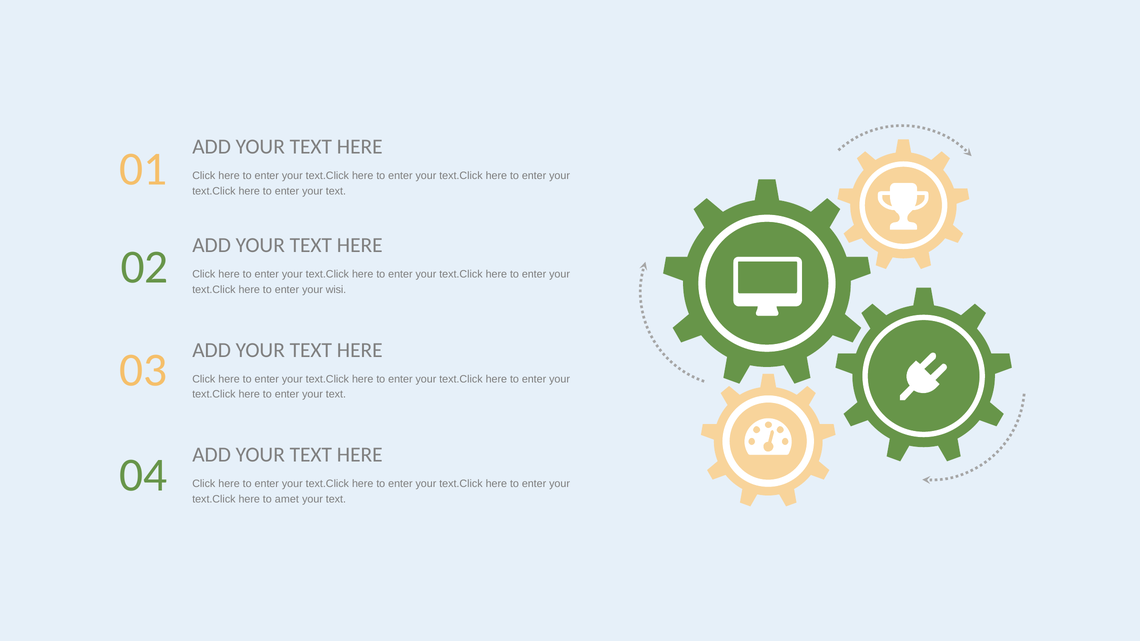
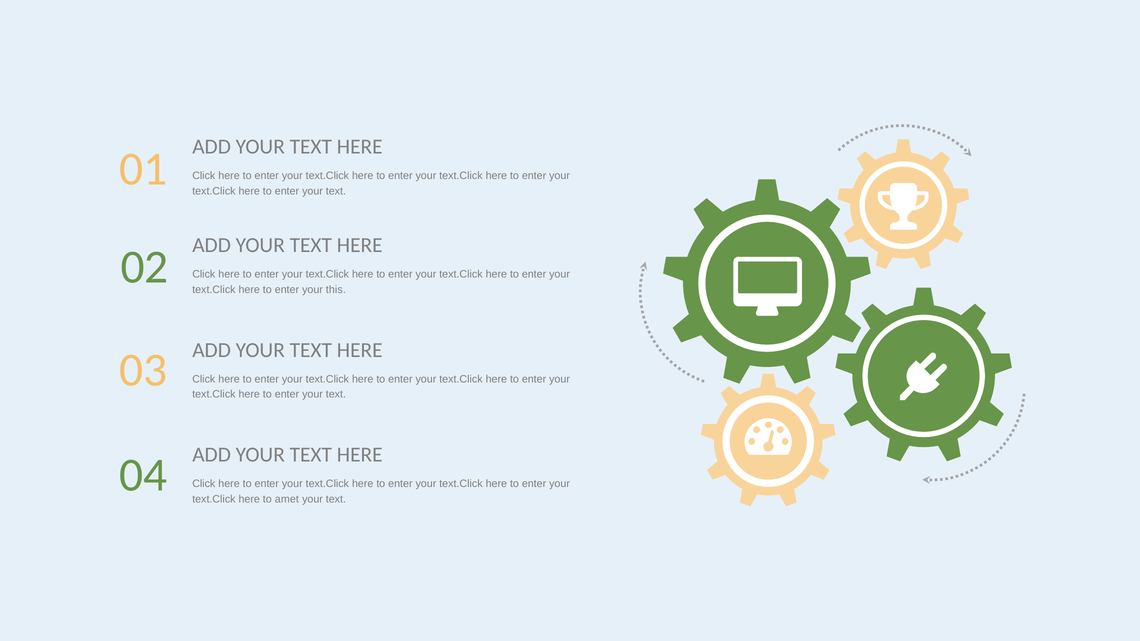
wisi: wisi -> this (336, 290)
